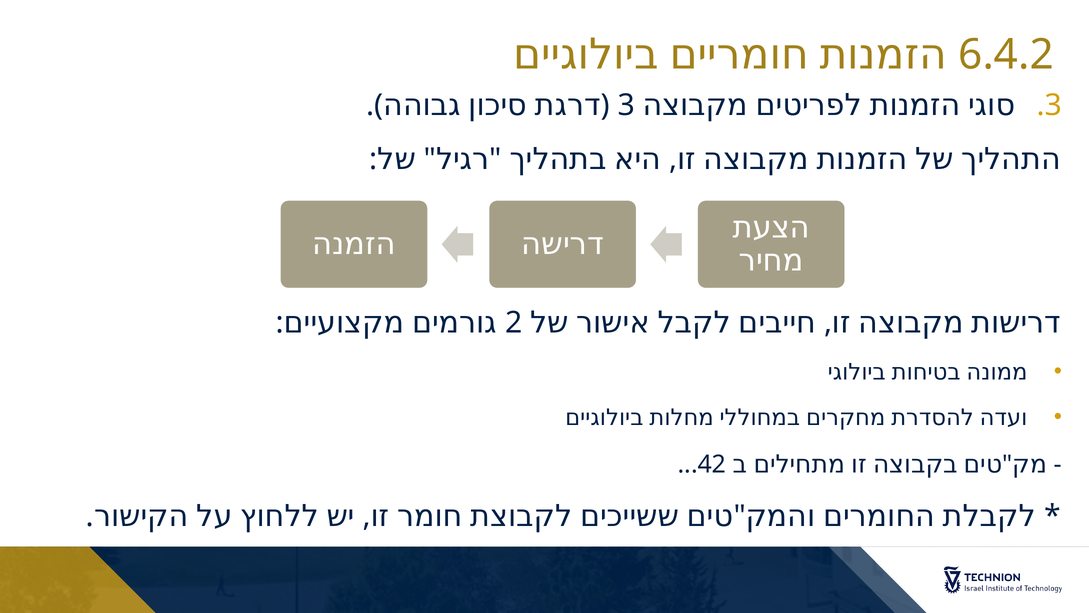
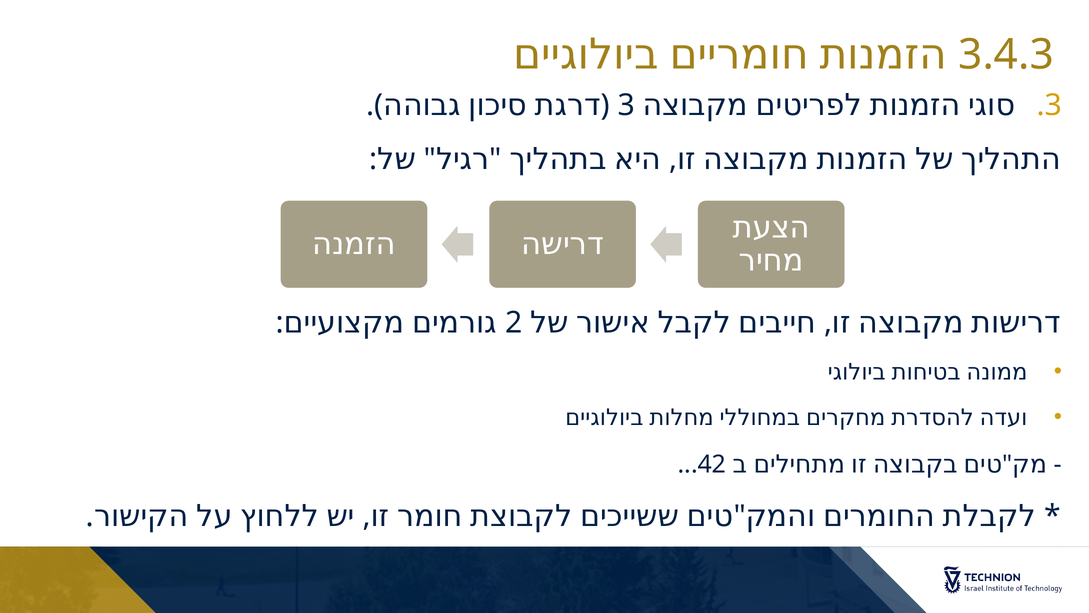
6.4.2: 6.4.2 -> 3.4.3 (1006, 55)
